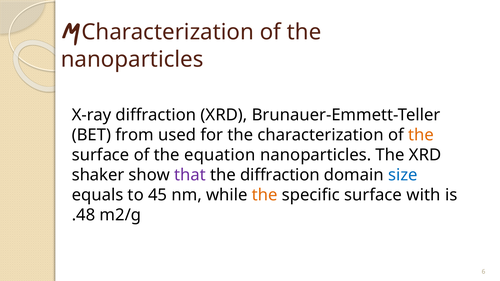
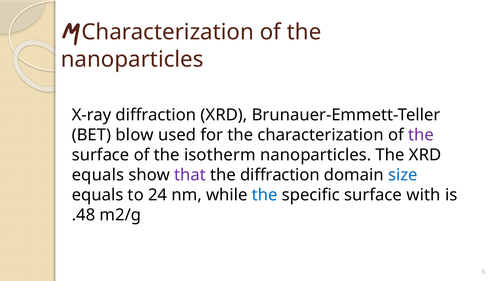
from: from -> blow (135, 135)
the colour: orange -> purple (421, 135)
equation: equation -> isotherm (220, 155)
shaker: shaker -> equals (98, 175)
45: 45 -> 24 (158, 195)
the colour: orange -> blue (265, 195)
